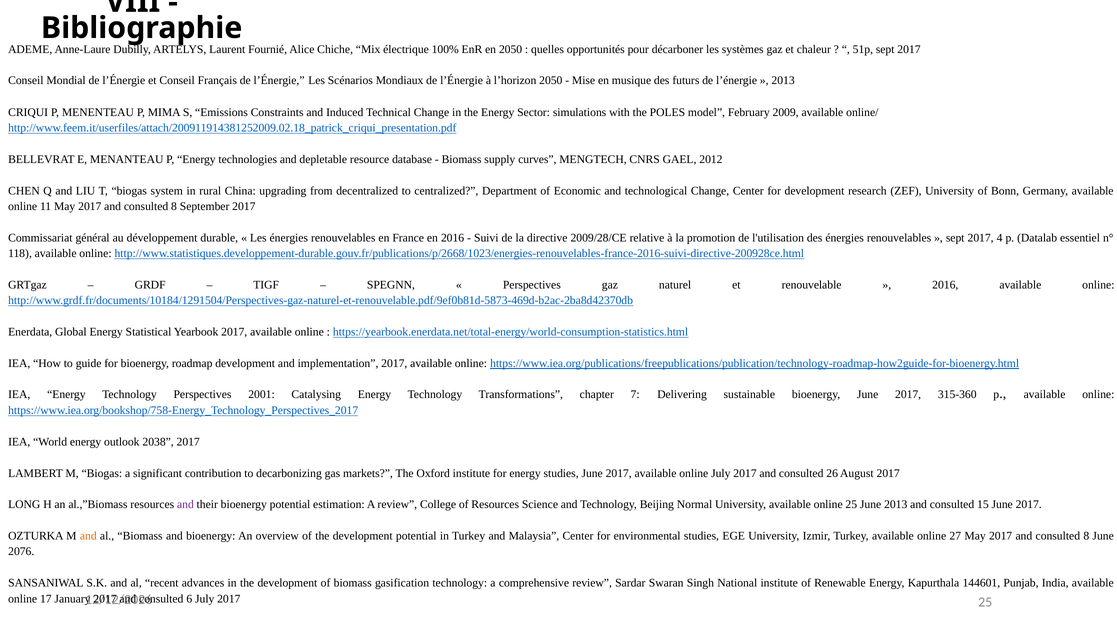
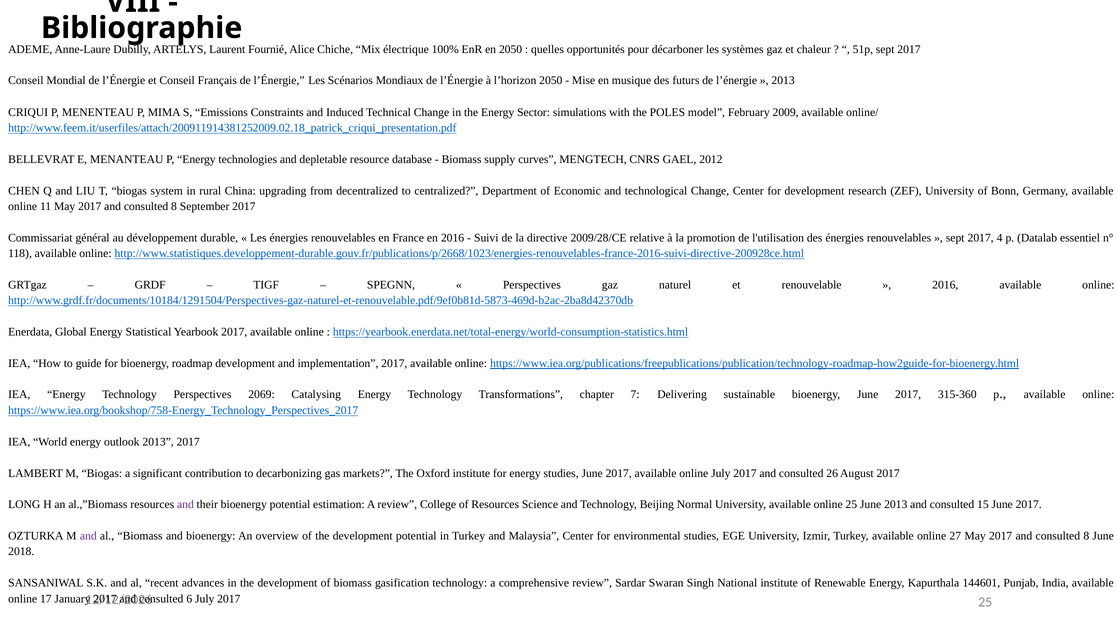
2001: 2001 -> 2069 (262, 394)
outlook 2038: 2038 -> 2013 (158, 442)
and colour: orange -> purple (88, 536)
2076: 2076 -> 2018 (21, 552)
